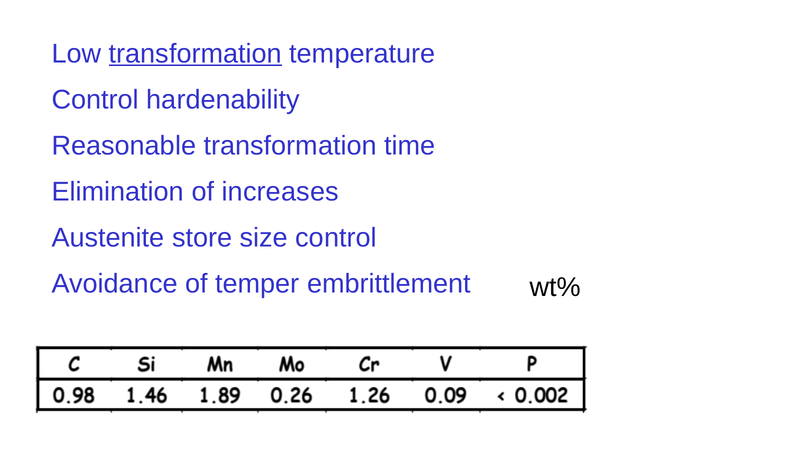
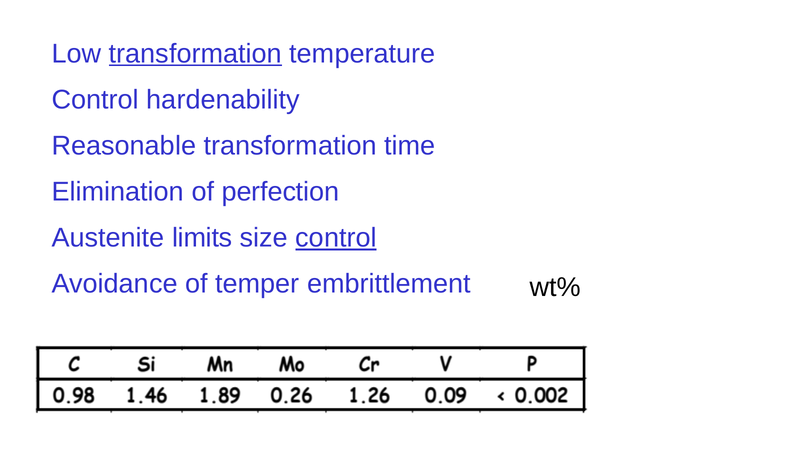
increases: increases -> perfection (280, 192)
store: store -> limits (202, 238)
control underline: none -> present (336, 238)
